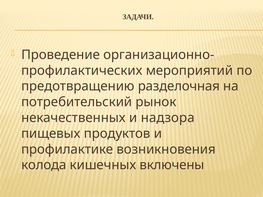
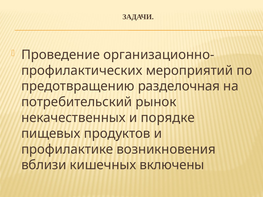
надзора: надзора -> порядке (168, 118)
колода: колода -> вблизи (44, 165)
